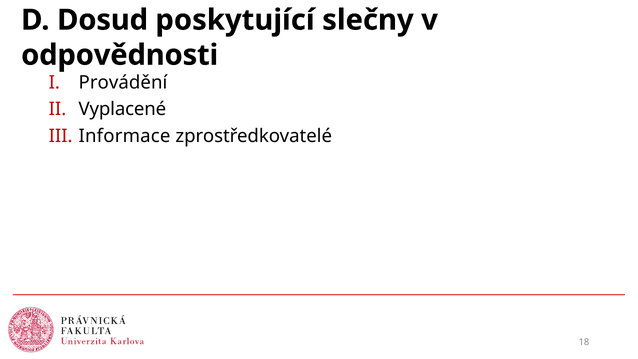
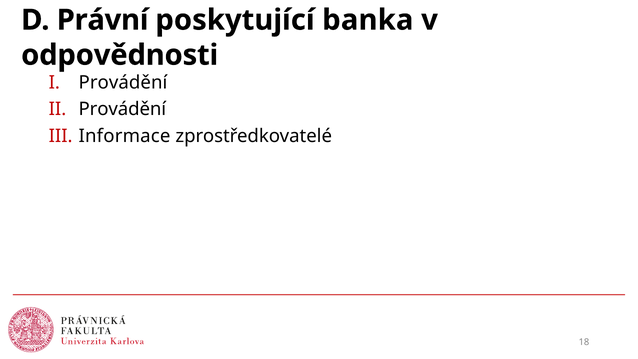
Dosud: Dosud -> Právní (103, 20)
slečny: slečny -> banka (368, 20)
Vyplacené: Vyplacené -> Provádění (122, 109)
